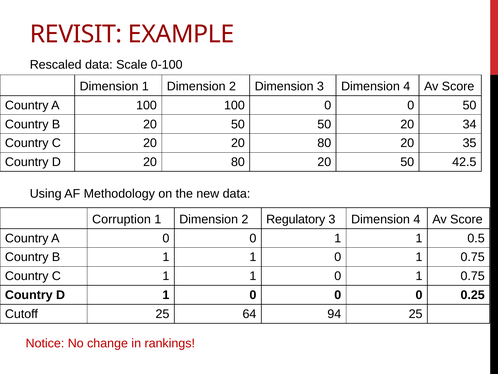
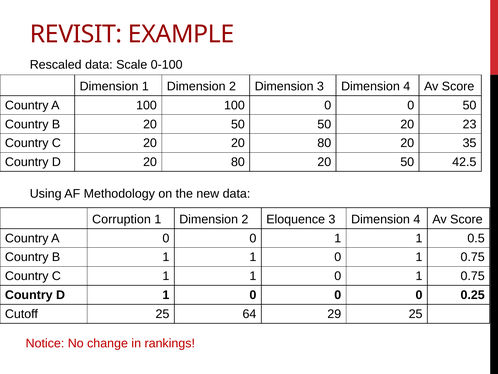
34: 34 -> 23 (470, 124)
Regulatory: Regulatory -> Eloquence (296, 219)
94: 94 -> 29 (334, 314)
